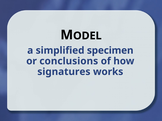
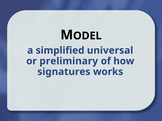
specimen: specimen -> universal (110, 51)
conclusions: conclusions -> preliminary (69, 61)
